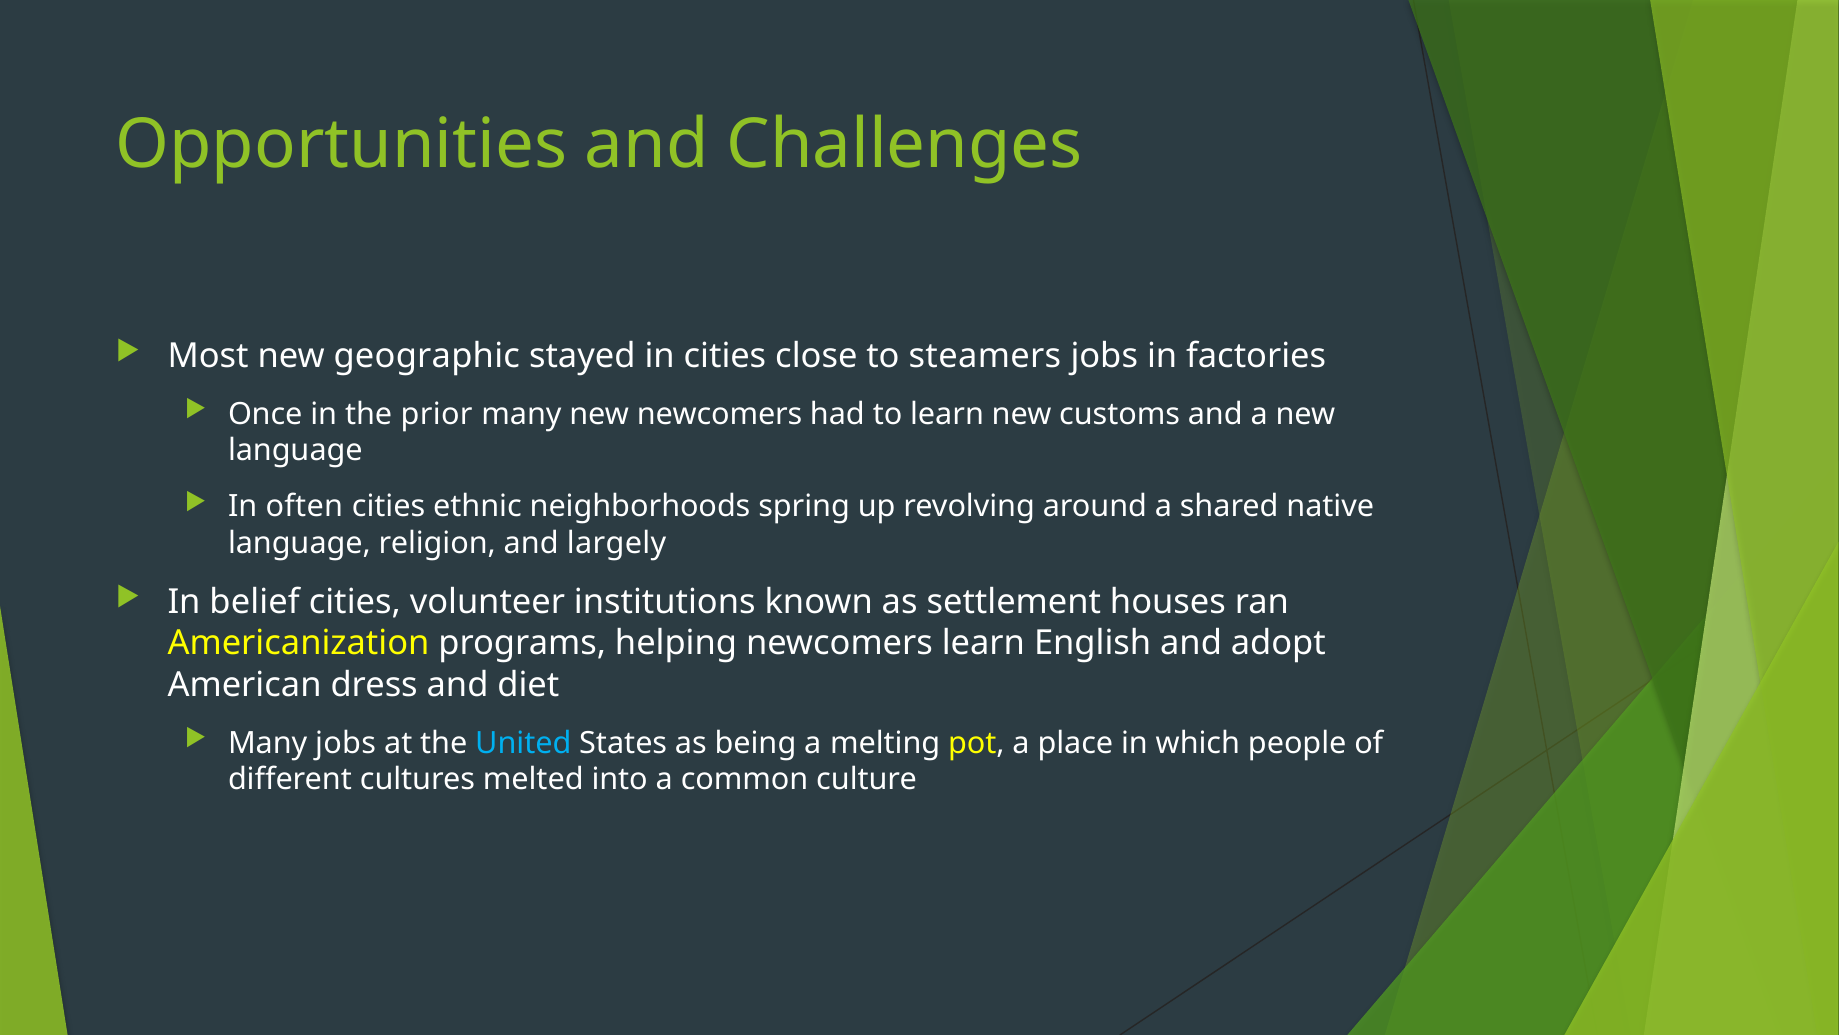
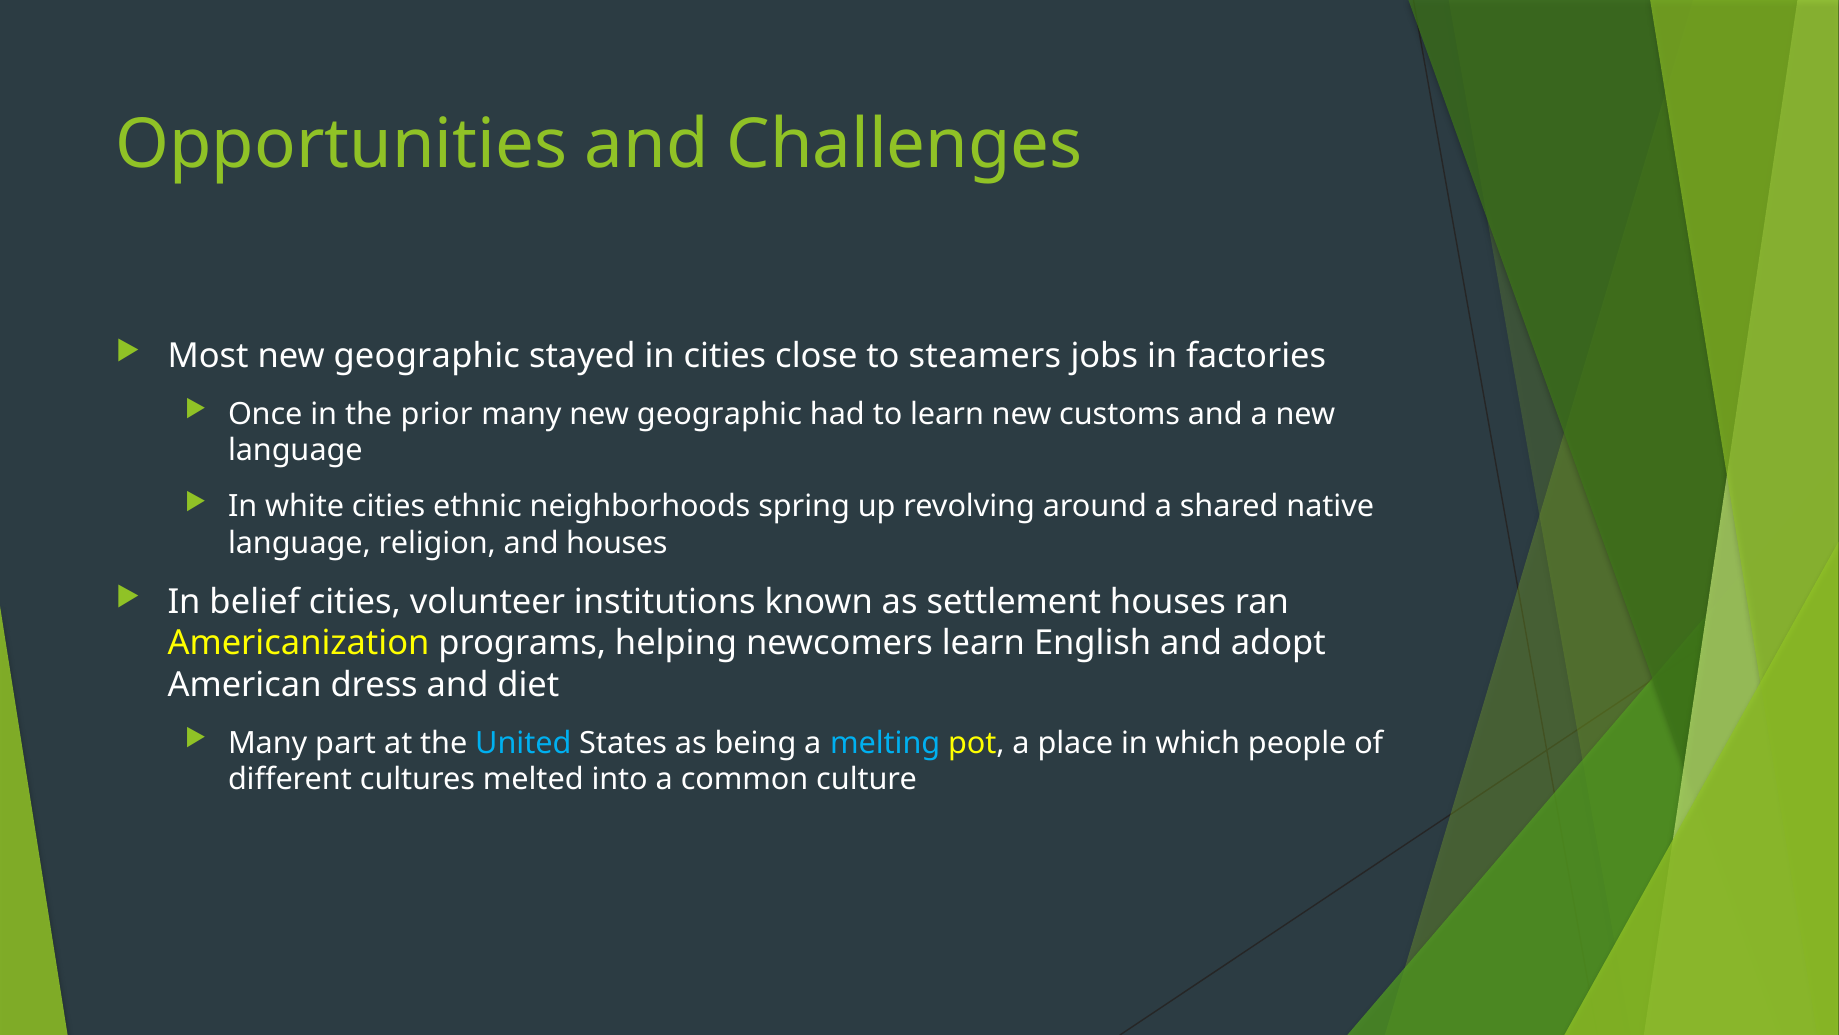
many new newcomers: newcomers -> geographic (719, 414)
often: often -> white (305, 507)
and largely: largely -> houses (617, 543)
Many jobs: jobs -> part (346, 743)
melting colour: white -> light blue (885, 743)
